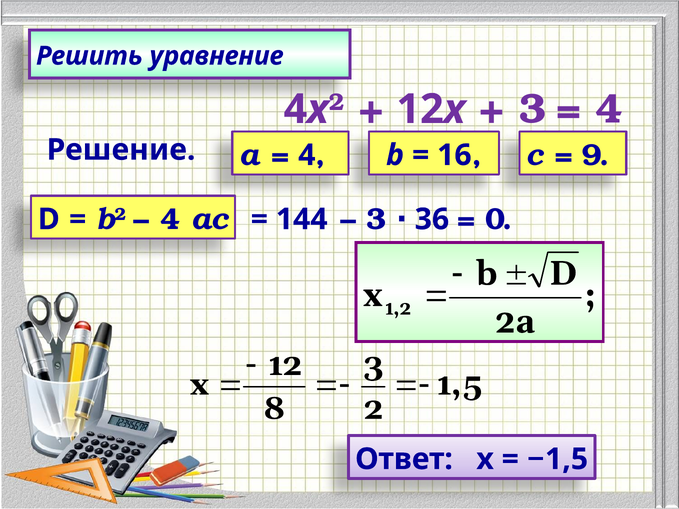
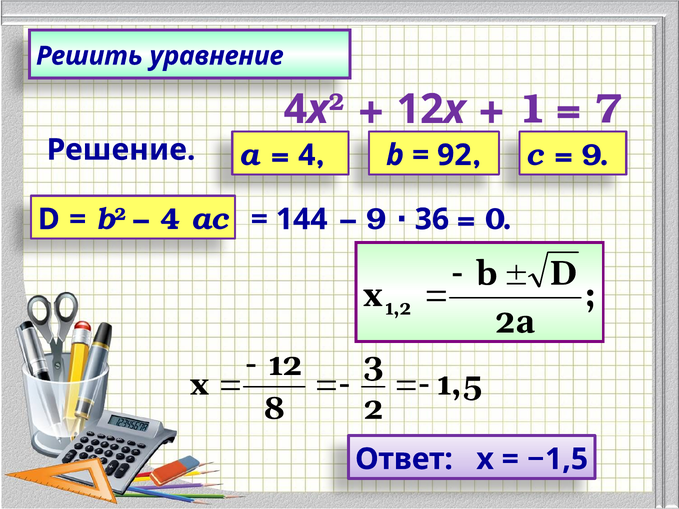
3: 3 -> 1 (532, 109)
4: 4 -> 7 (609, 109)
16: 16 -> 92 (454, 155)
3: 3 -> 9 (376, 219)
